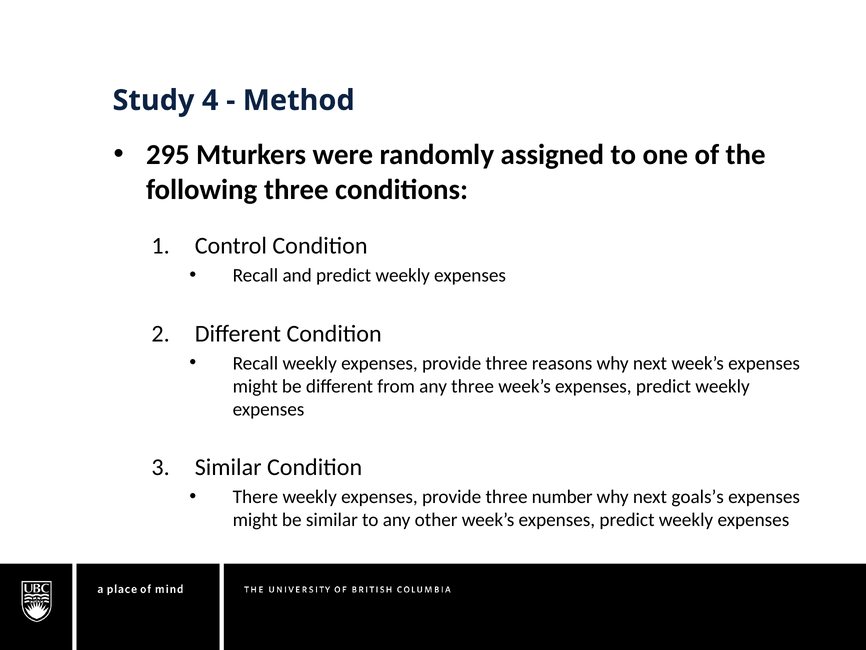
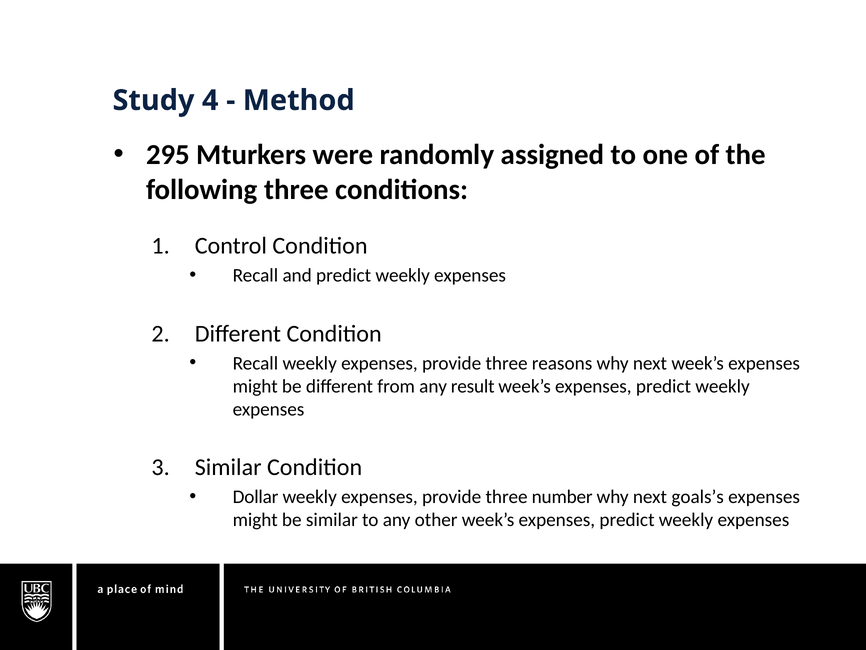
any three: three -> result (473, 386)
There: There -> Dollar (256, 497)
